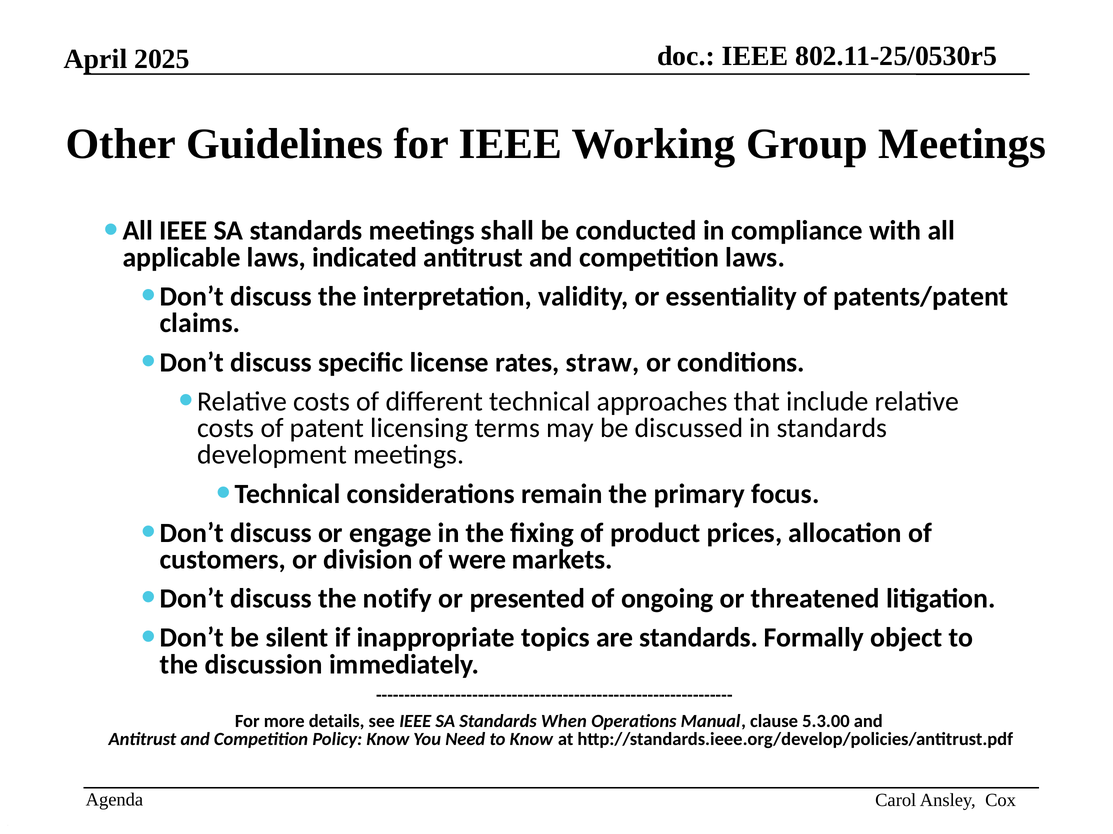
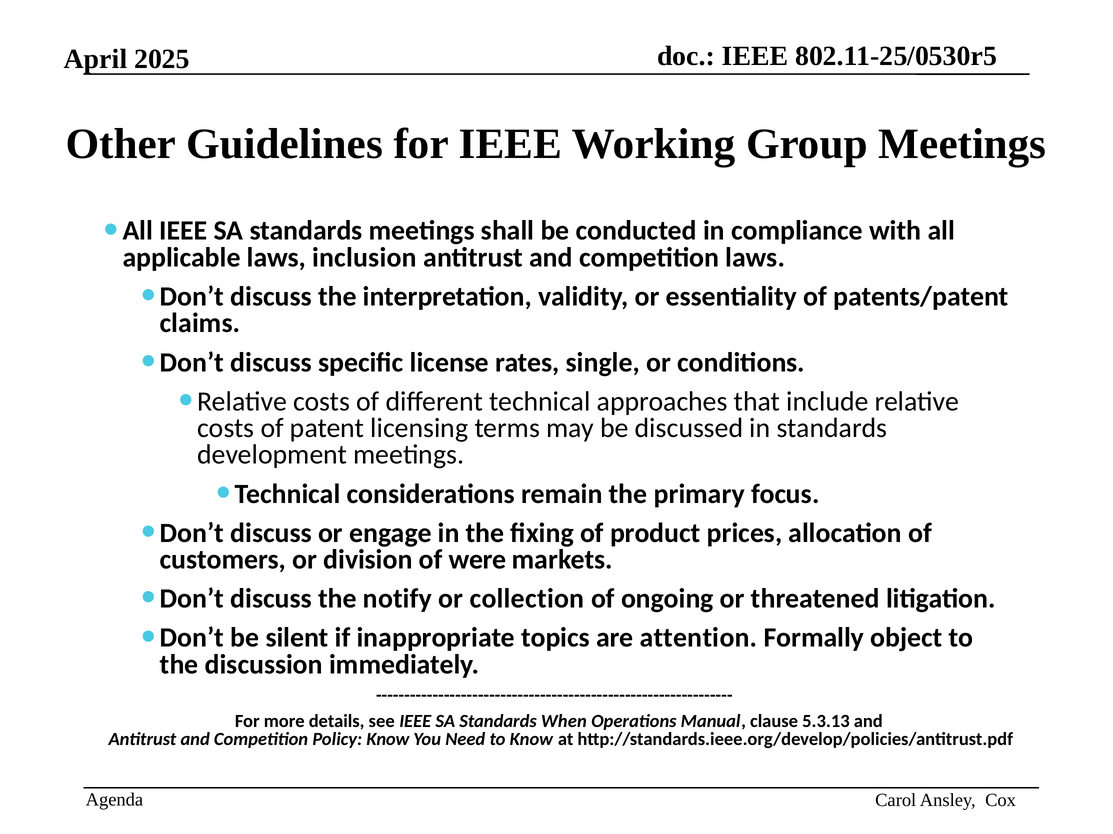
indicated: indicated -> inclusion (365, 258)
straw: straw -> single (603, 363)
presented: presented -> collection (527, 599)
are standards: standards -> attention (698, 638)
5.3.00: 5.3.00 -> 5.3.13 (826, 722)
